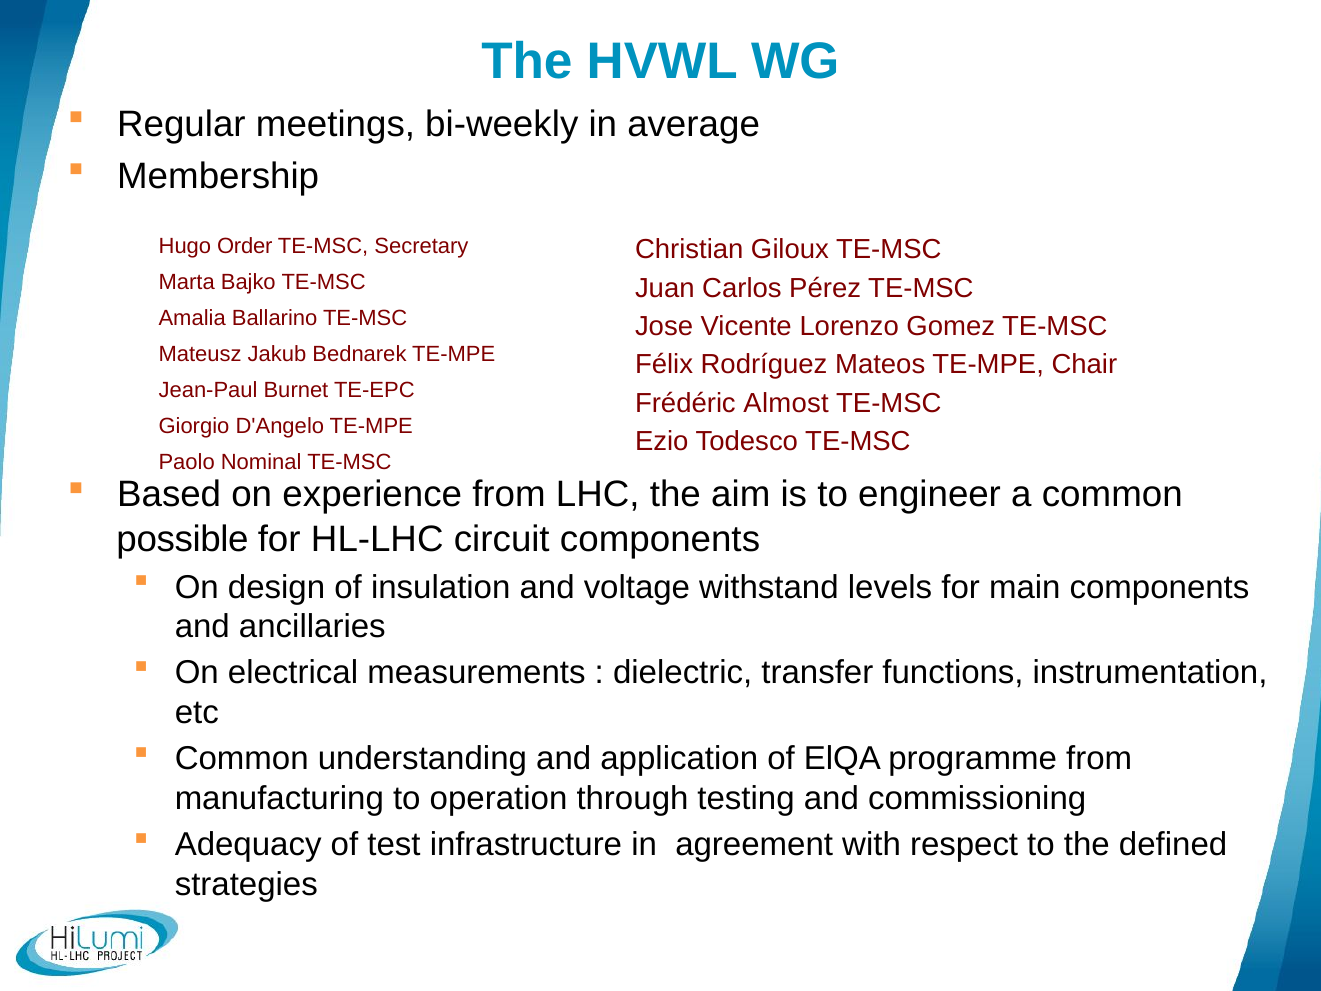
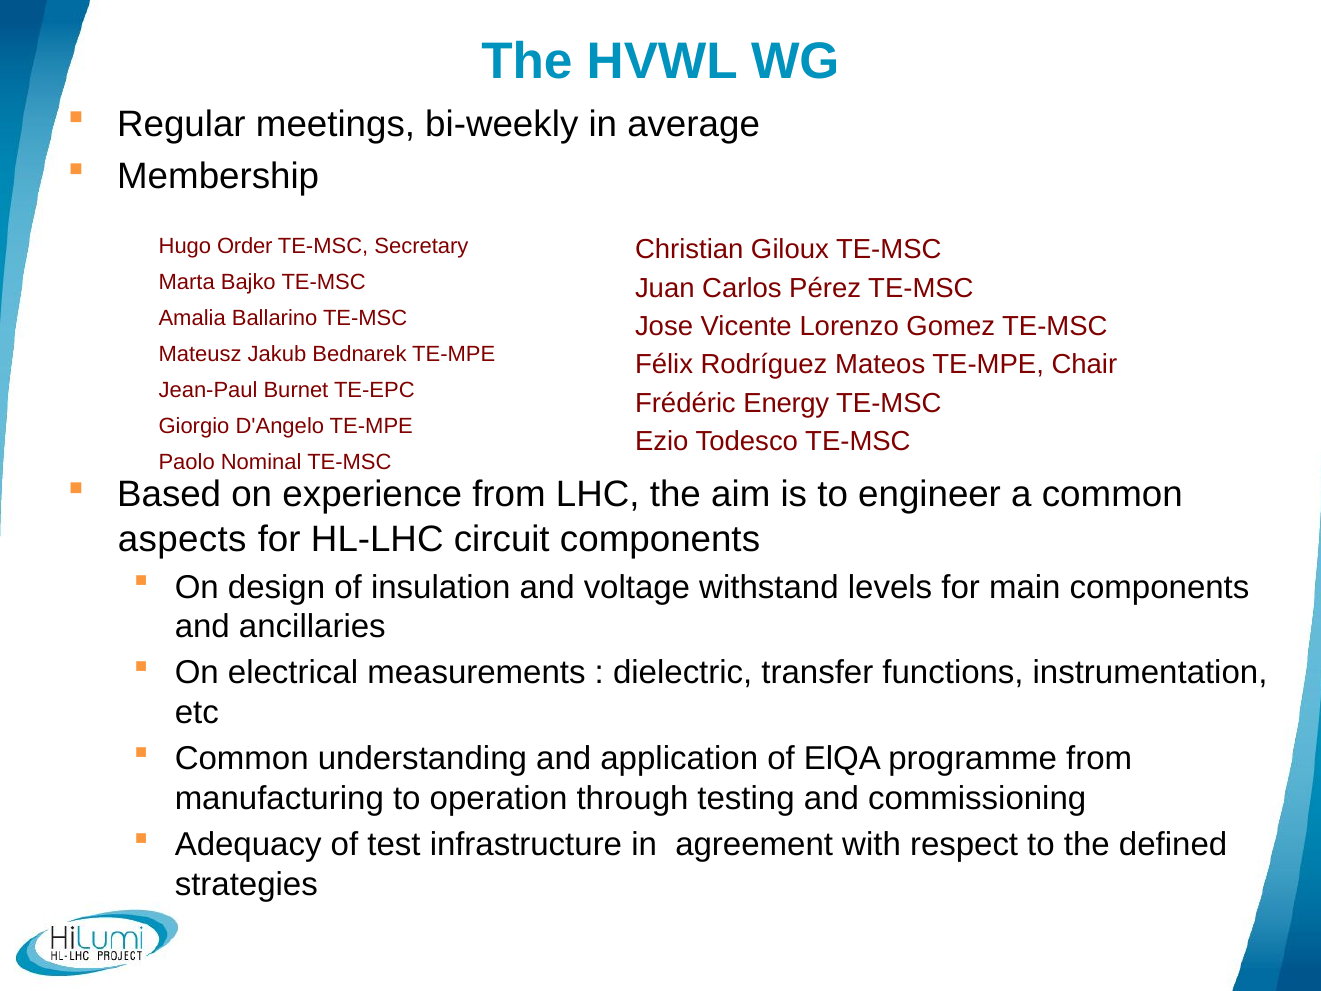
Almost: Almost -> Energy (786, 403)
possible: possible -> aspects (182, 539)
